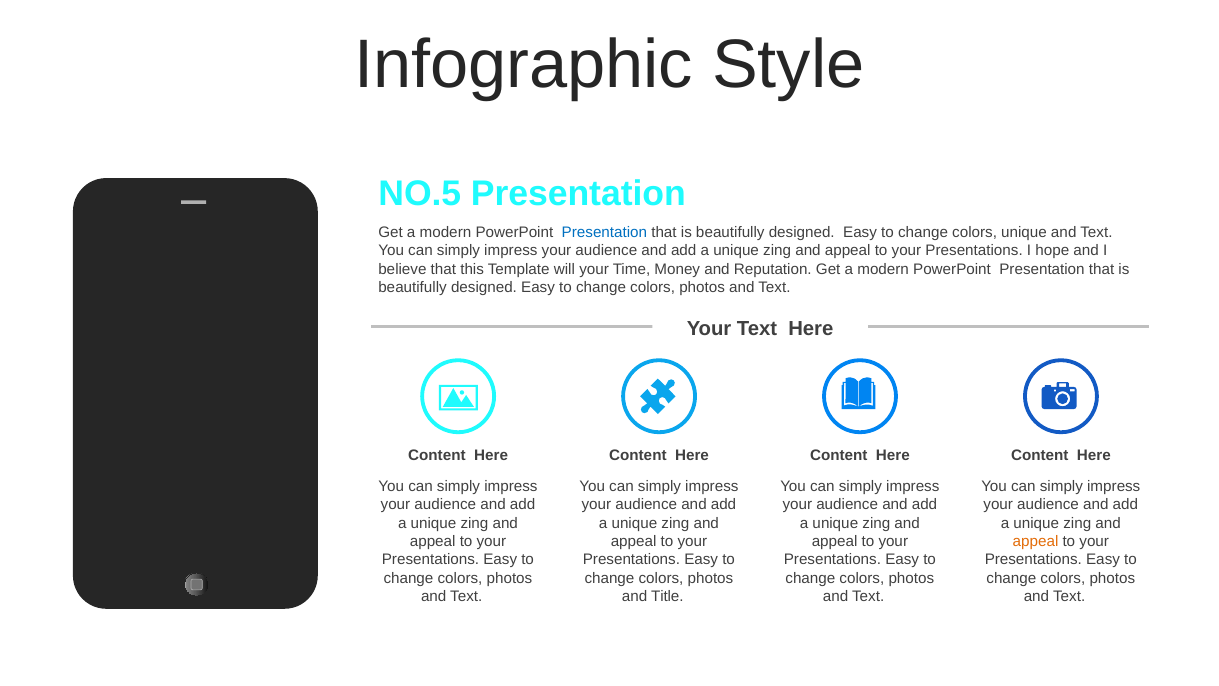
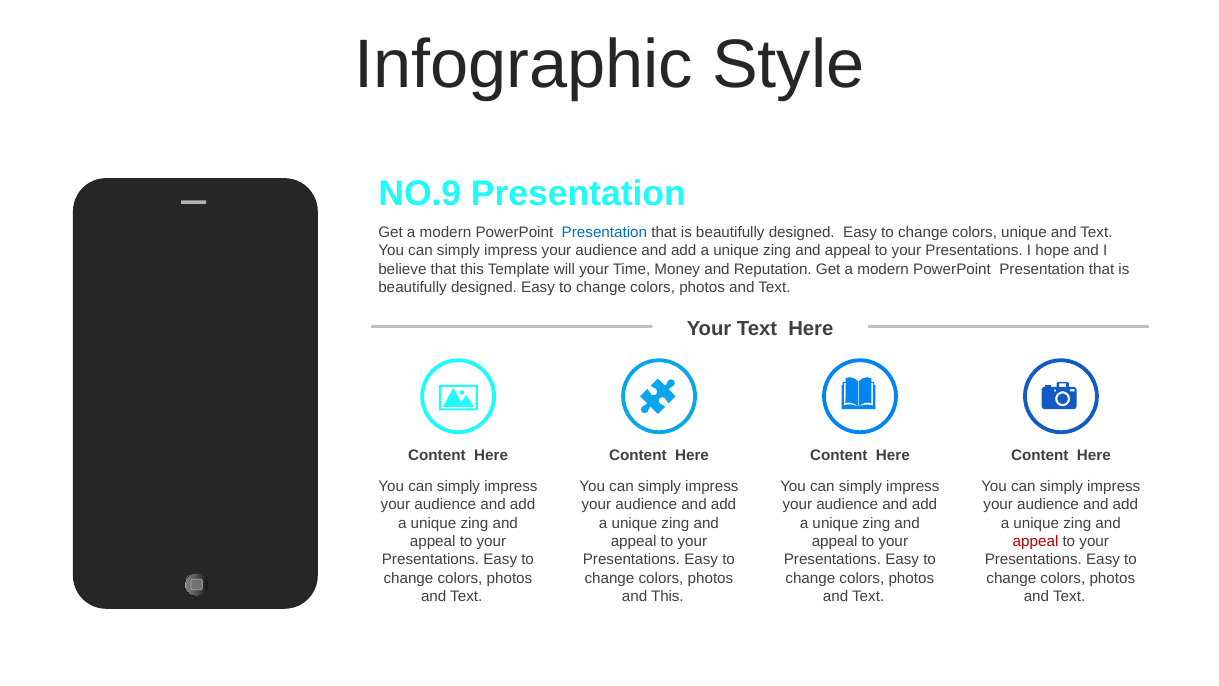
NO.5: NO.5 -> NO.9 (420, 194)
appeal colour: orange -> red (1036, 541)
and Title: Title -> This (667, 596)
